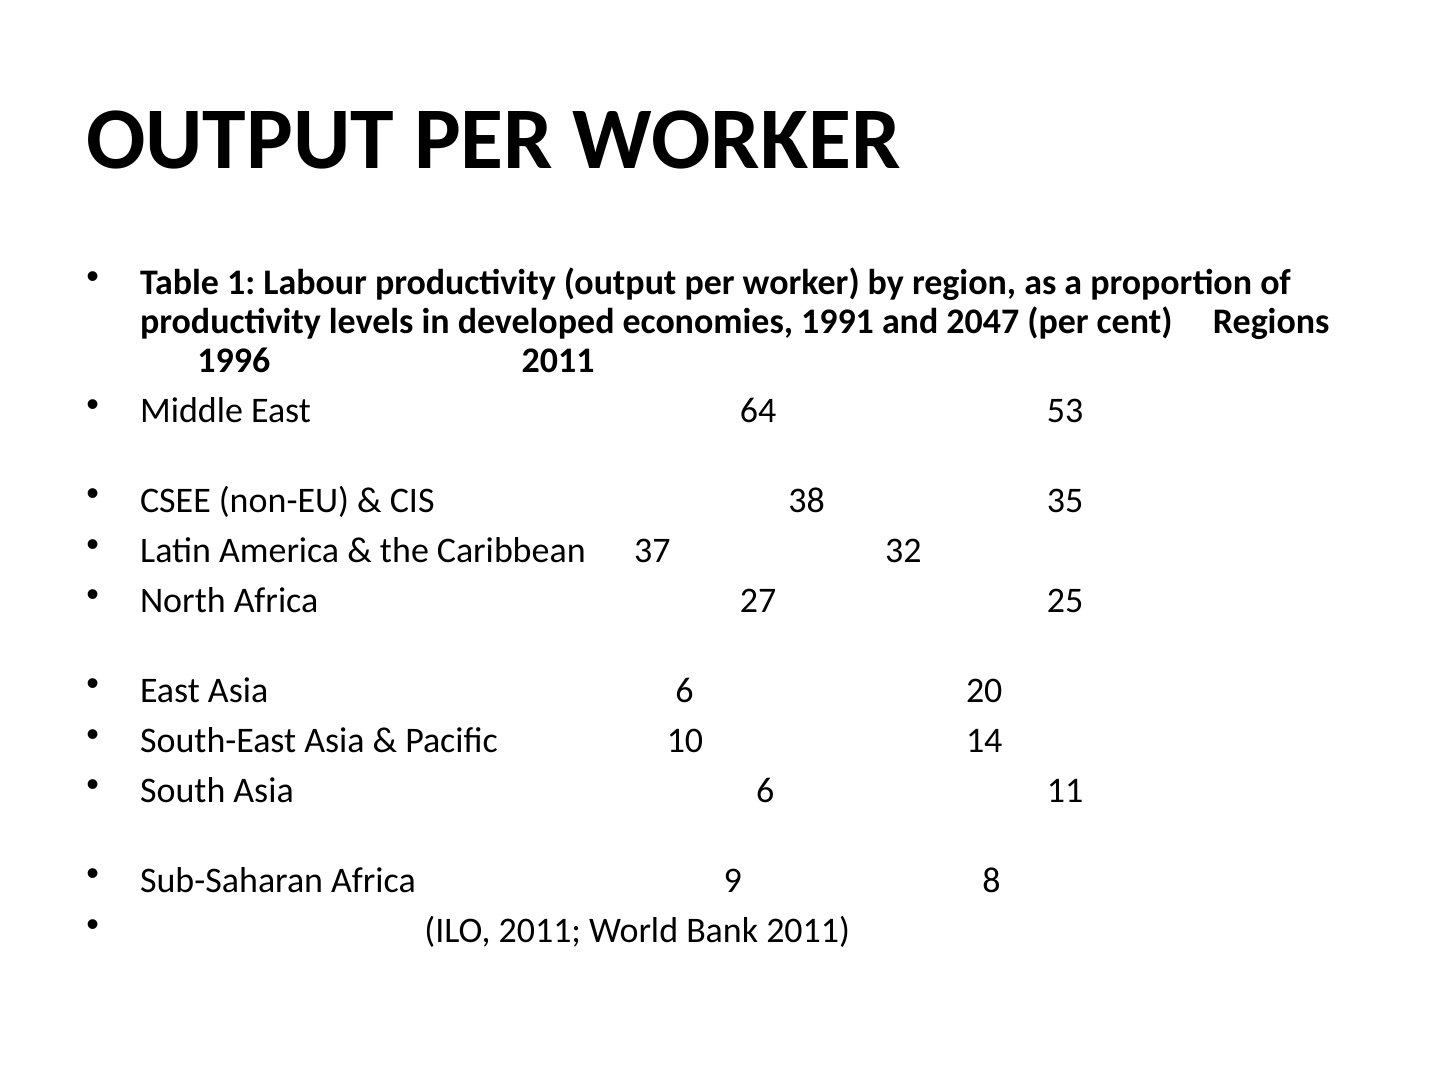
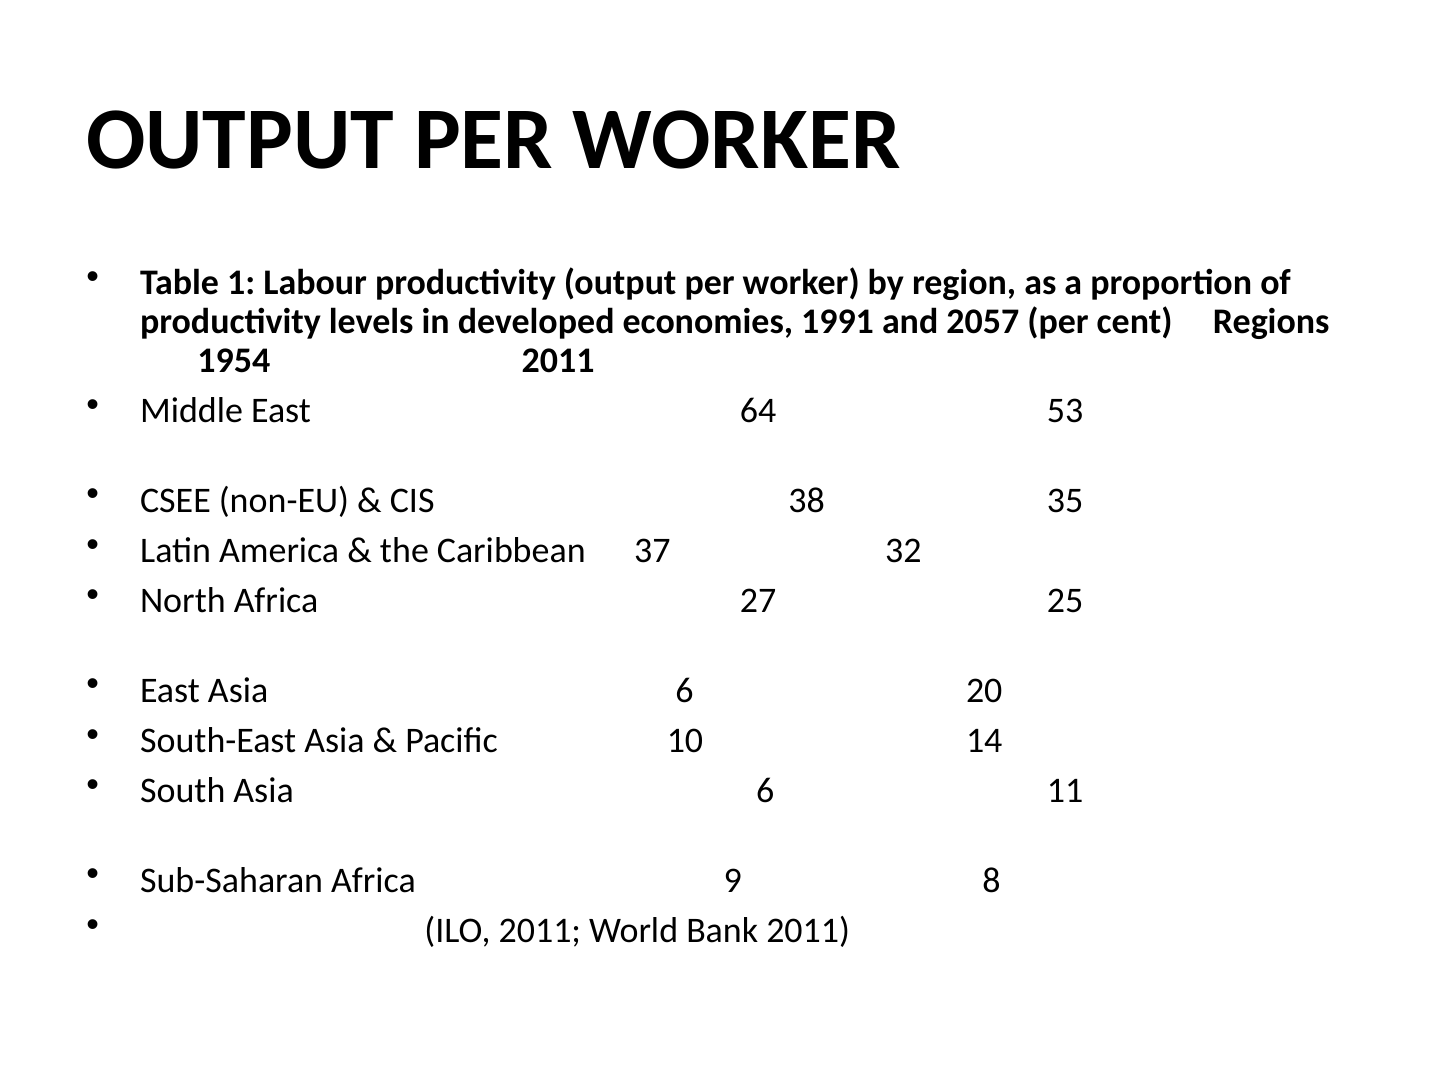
2047: 2047 -> 2057 (983, 322)
1996: 1996 -> 1954 (234, 361)
